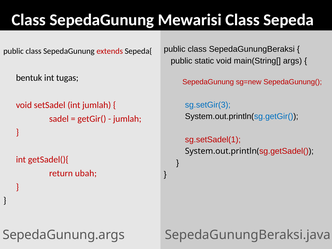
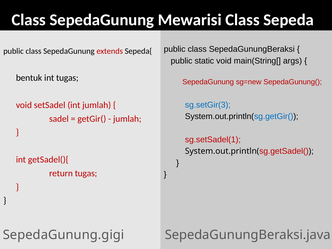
return ubah: ubah -> tugas (86, 173)
SepedaGunung.args: SepedaGunung.args -> SepedaGunung.gigi (64, 235)
